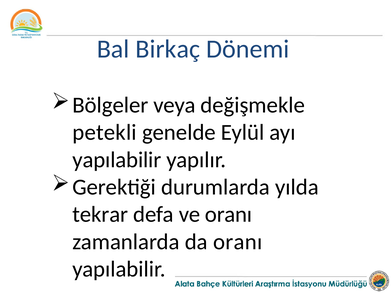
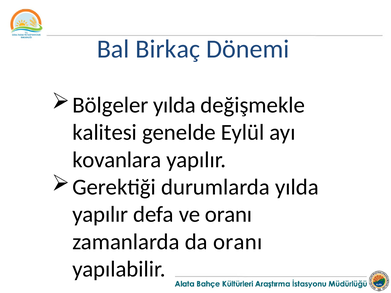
Bölgeler veya: veya -> yılda (174, 105)
petekli: petekli -> kalitesi (105, 133)
yapılabilir: yapılabilir -> kovanlara (117, 160)
tekrar: tekrar -> yapılır (100, 215)
